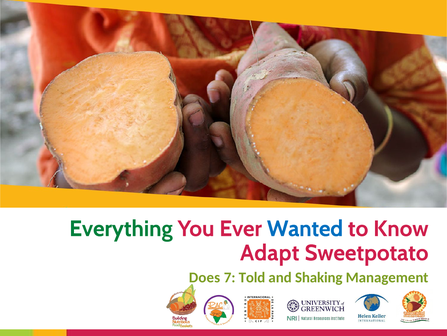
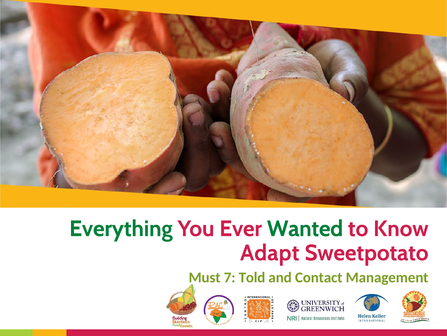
Wanted colour: blue -> green (305, 228)
Does: Does -> Must (205, 277)
Shaking: Shaking -> Contact (319, 277)
